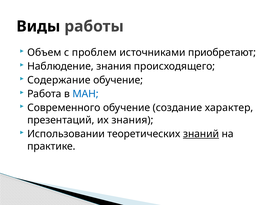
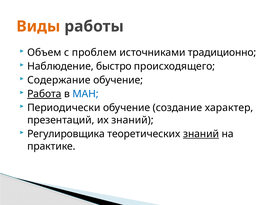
Виды colour: black -> orange (38, 26)
приобретают: приобретают -> традиционно (222, 52)
Наблюдение знания: знания -> быстро (114, 66)
Работа underline: none -> present (44, 94)
Современного: Современного -> Периодически (64, 108)
их знания: знания -> знаний (132, 120)
Использовании: Использовании -> Регулировщика (66, 134)
